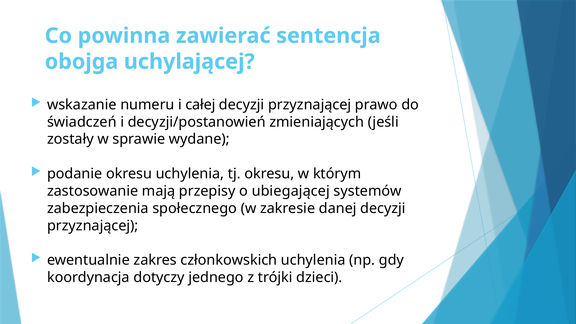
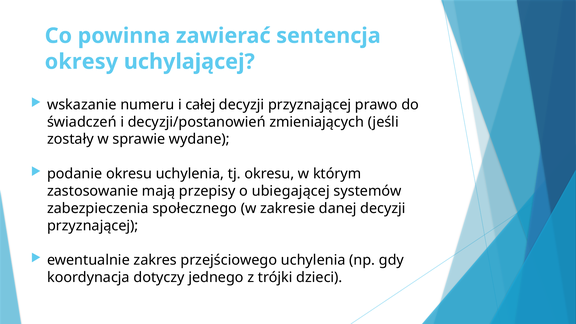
obojga: obojga -> okresy (81, 62)
członkowskich: członkowskich -> przejściowego (229, 260)
